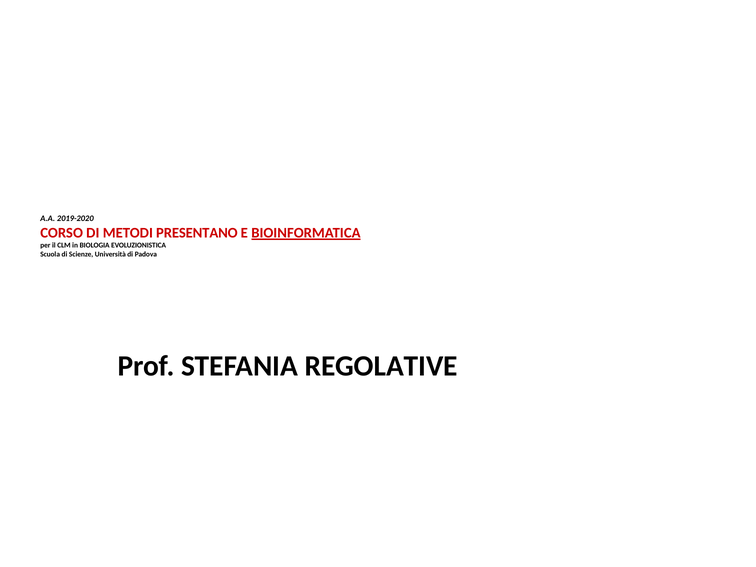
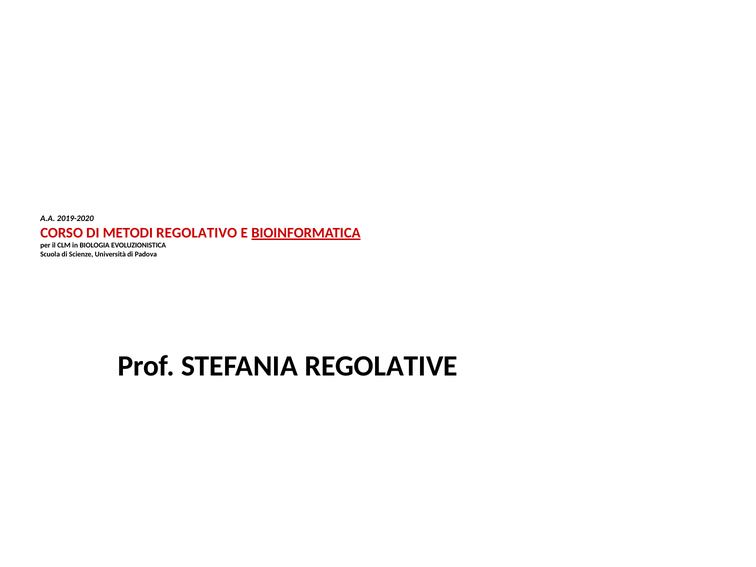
PRESENTANO: PRESENTANO -> REGOLATIVO (197, 233)
